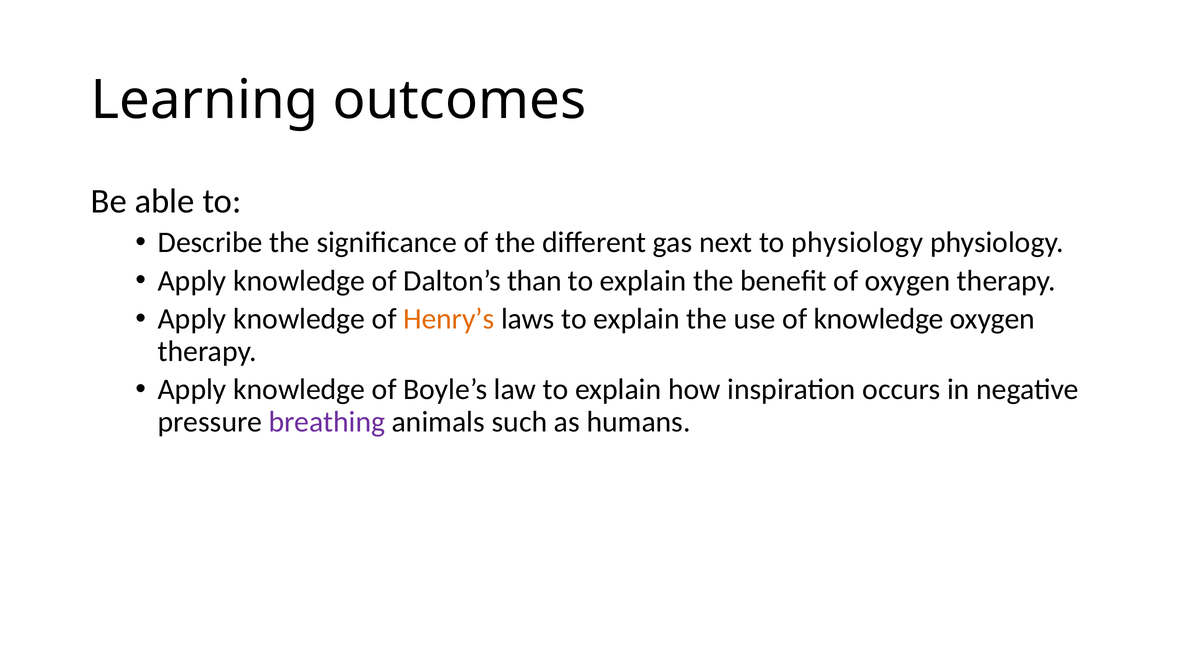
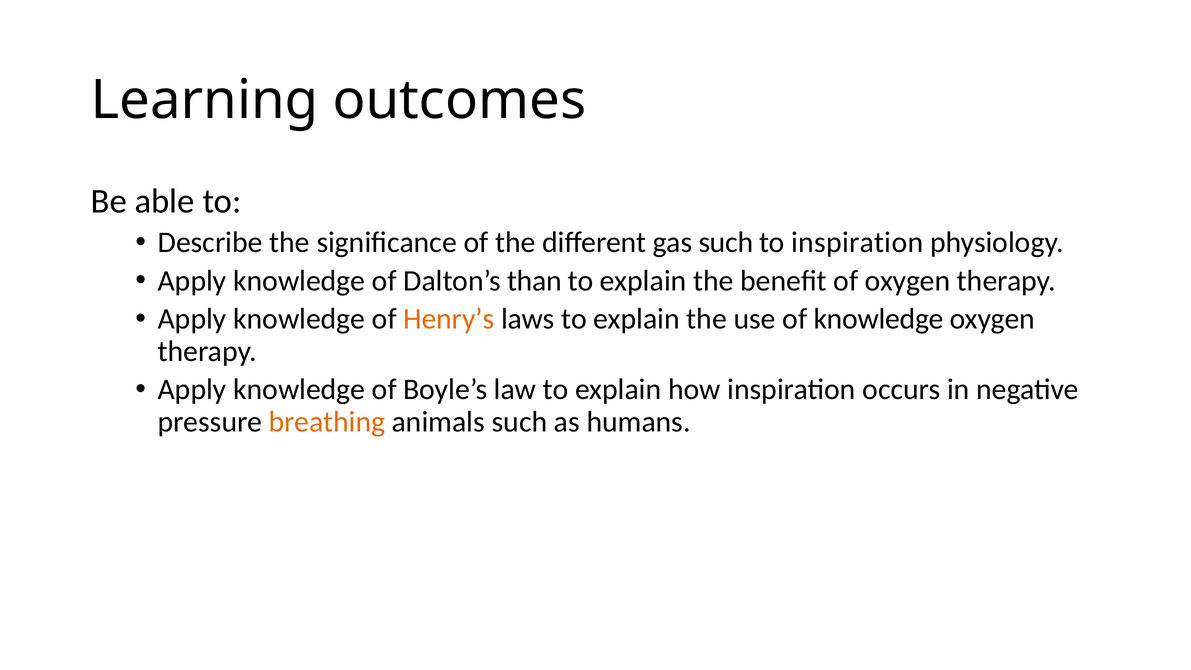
gas next: next -> such (726, 242)
to physiology: physiology -> inspiration (857, 242)
breathing colour: purple -> orange (327, 422)
